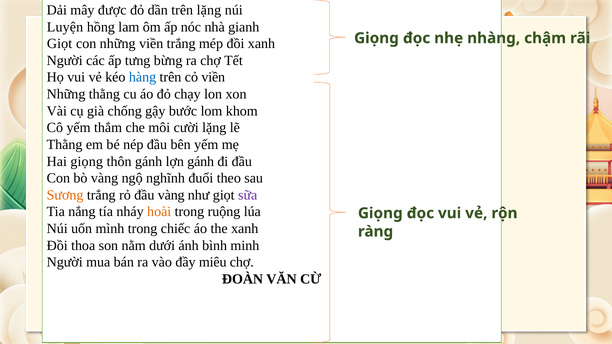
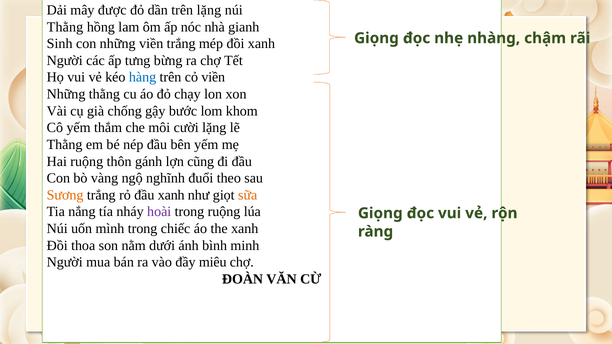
Luyện: Luyện -> Thằng (65, 27)
Giọt: Giọt -> Sinh (60, 44)
Hai giọng: giọng -> ruộng (87, 162)
lợn gánh: gánh -> cũng (201, 162)
đầu vàng: vàng -> xanh (171, 195)
sữa colour: purple -> orange (248, 195)
hoài colour: orange -> purple (159, 212)
